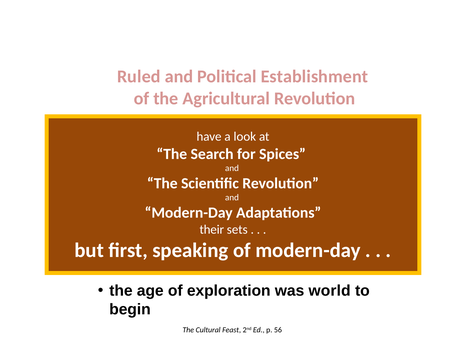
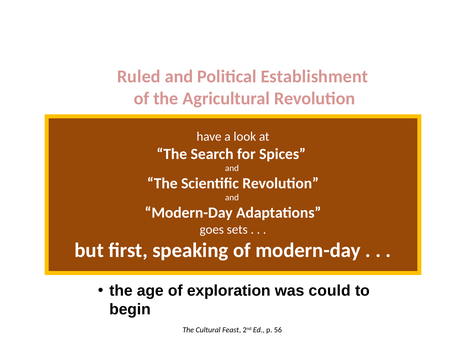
their: their -> goes (212, 230)
was world: world -> could (330, 291)
